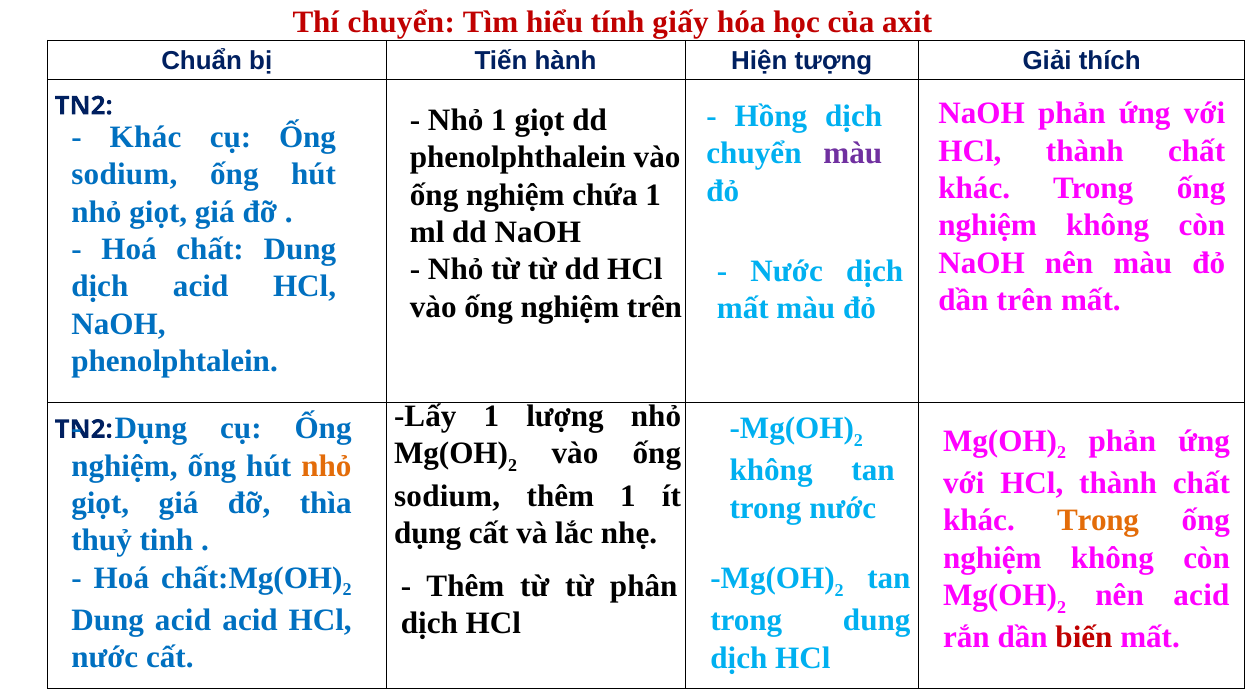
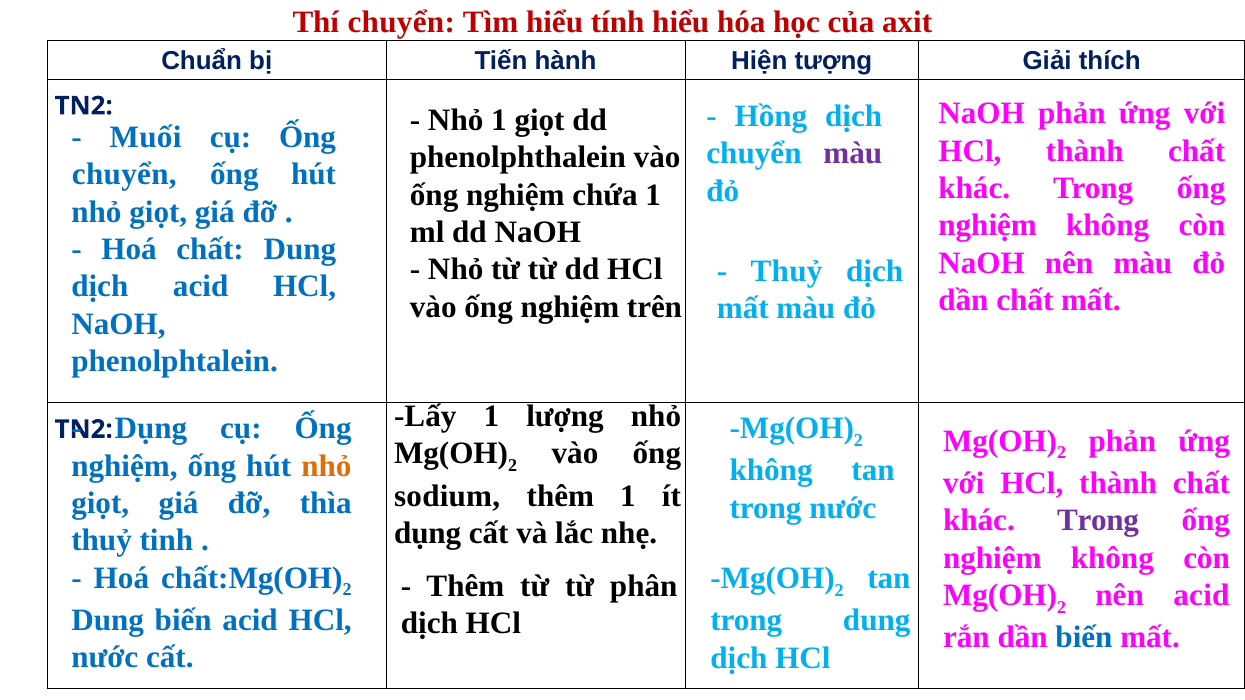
tính giấy: giấy -> hiểu (681, 23)
Khác: Khác -> Muối (146, 137)
sodium: sodium -> chuyển (124, 175)
Nước: Nước -> Thuỷ (787, 271)
dần trên: trên -> chất (1025, 301)
Trong colour: orange -> purple (1098, 521)
Dung acid: acid -> biến (183, 621)
biến colour: red -> blue (1084, 638)
